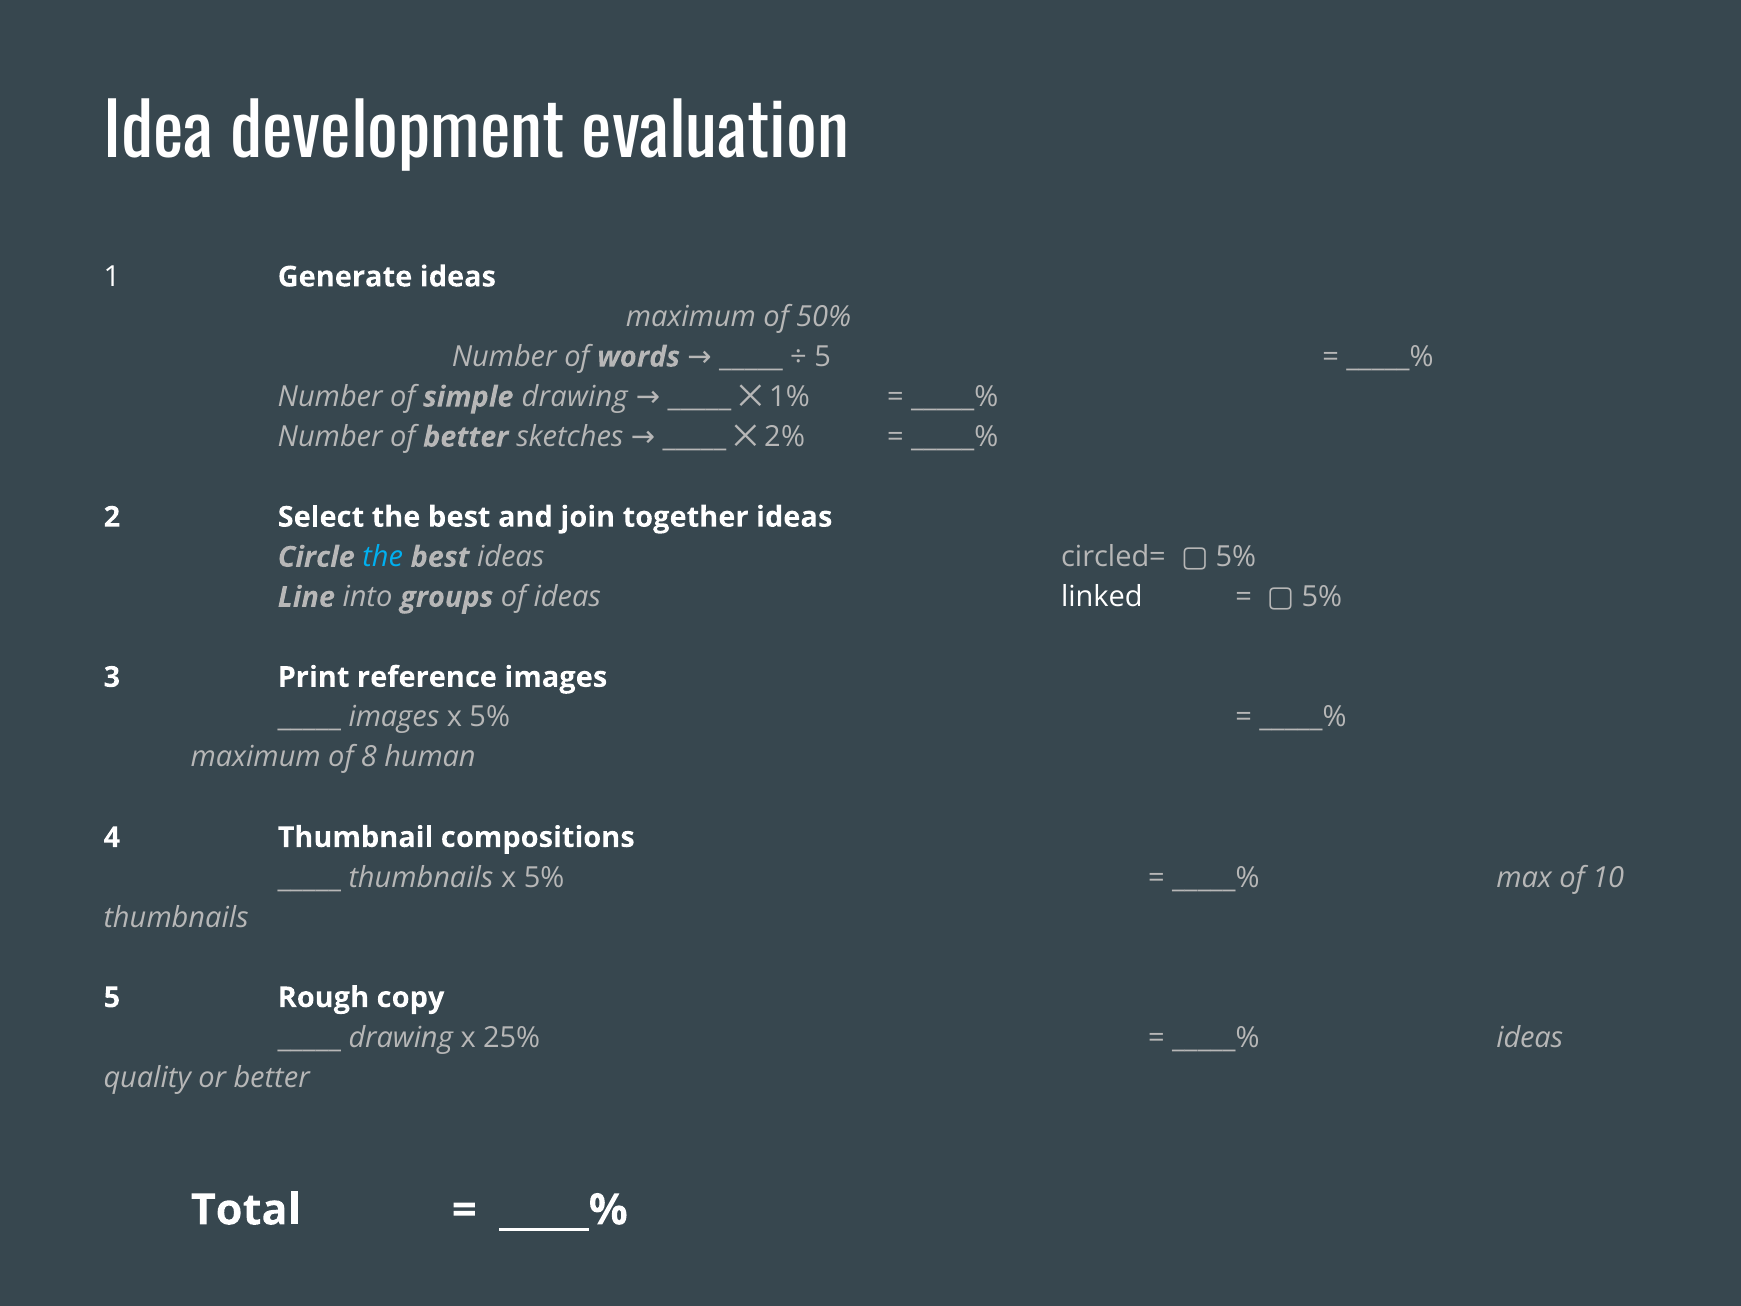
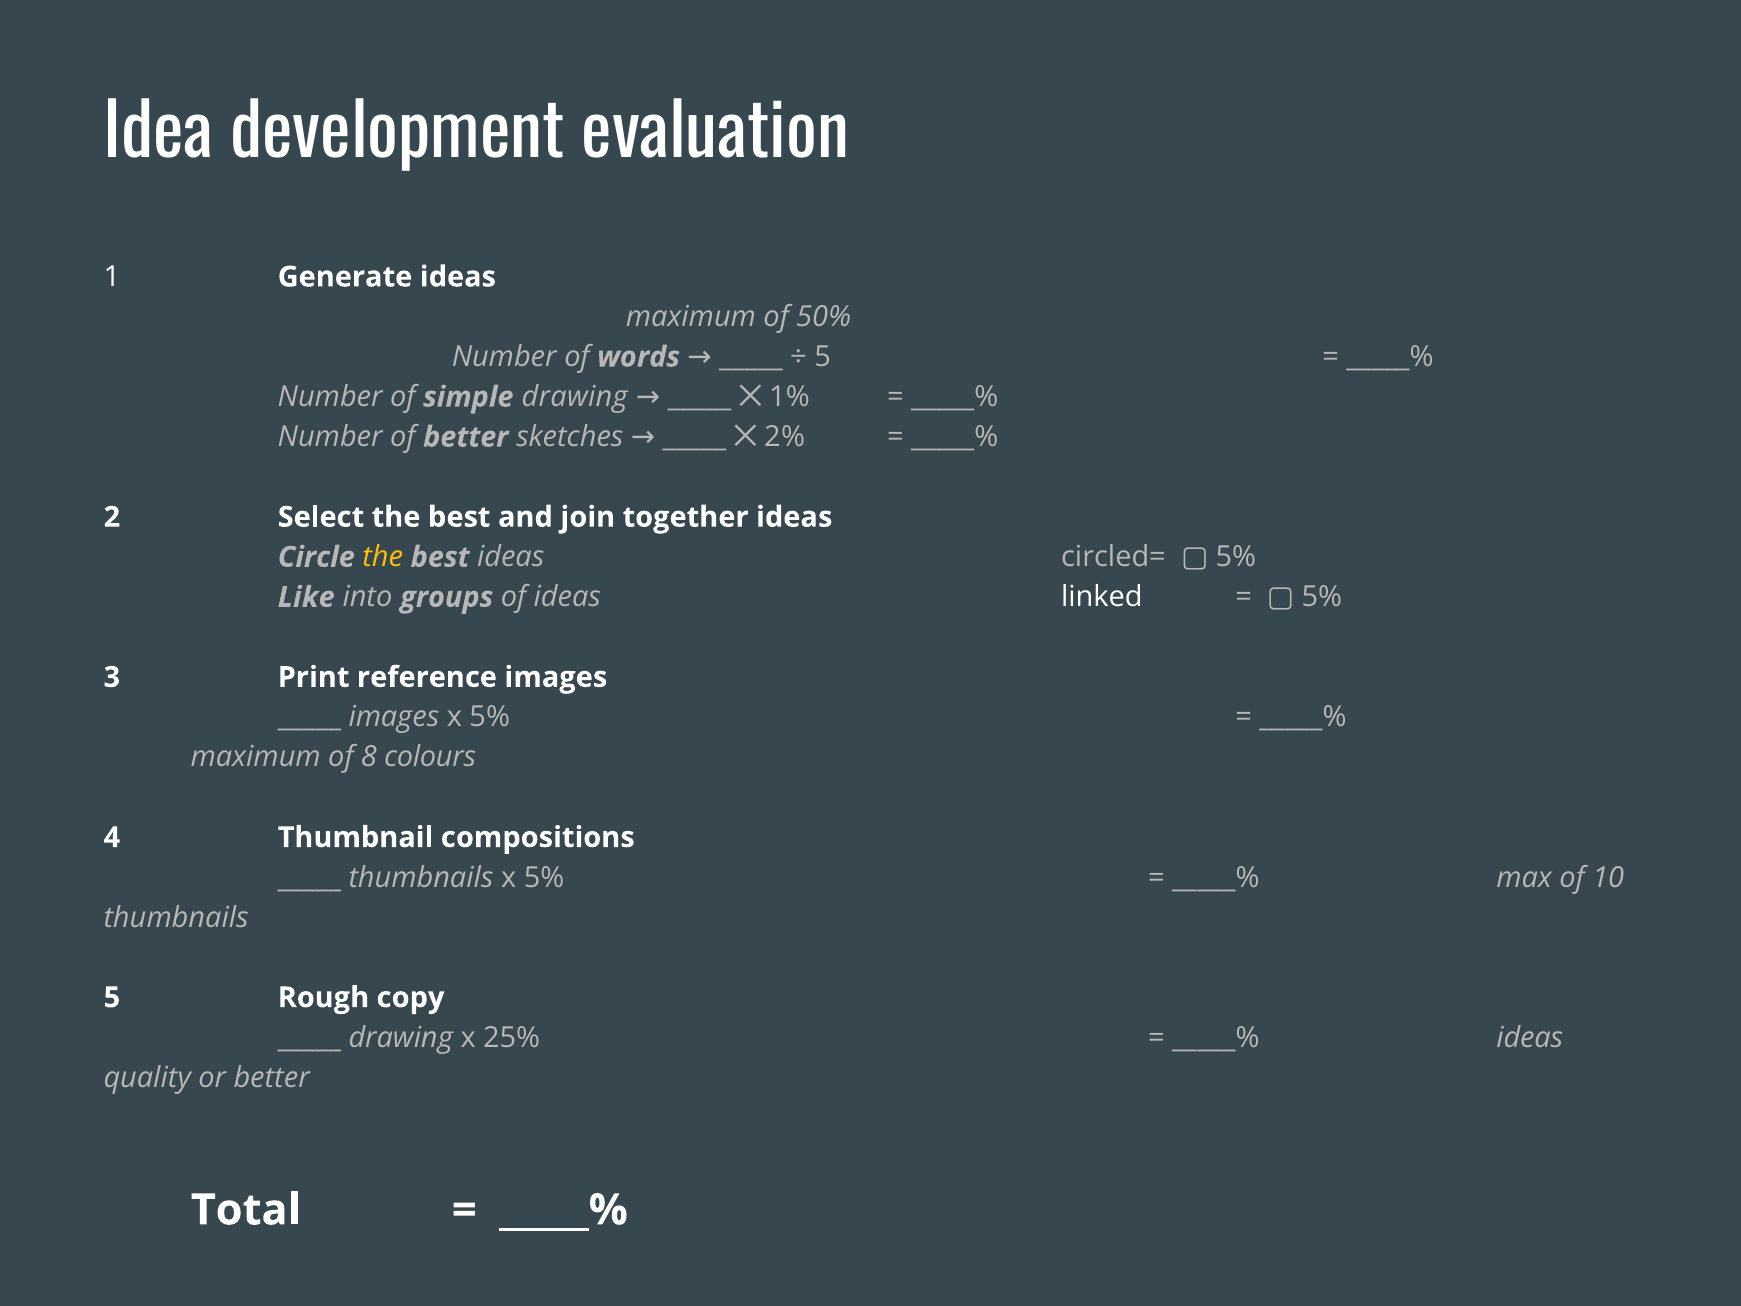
the colour: light blue -> yellow (383, 557)
Line: Line -> Like (306, 597)
human: human -> colours (430, 757)
